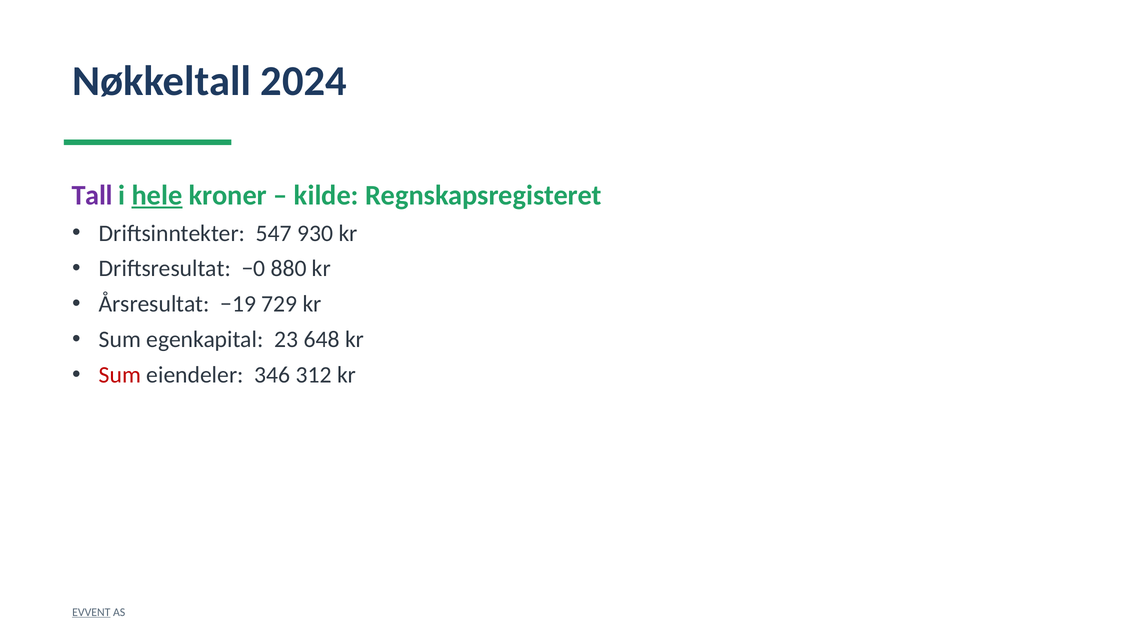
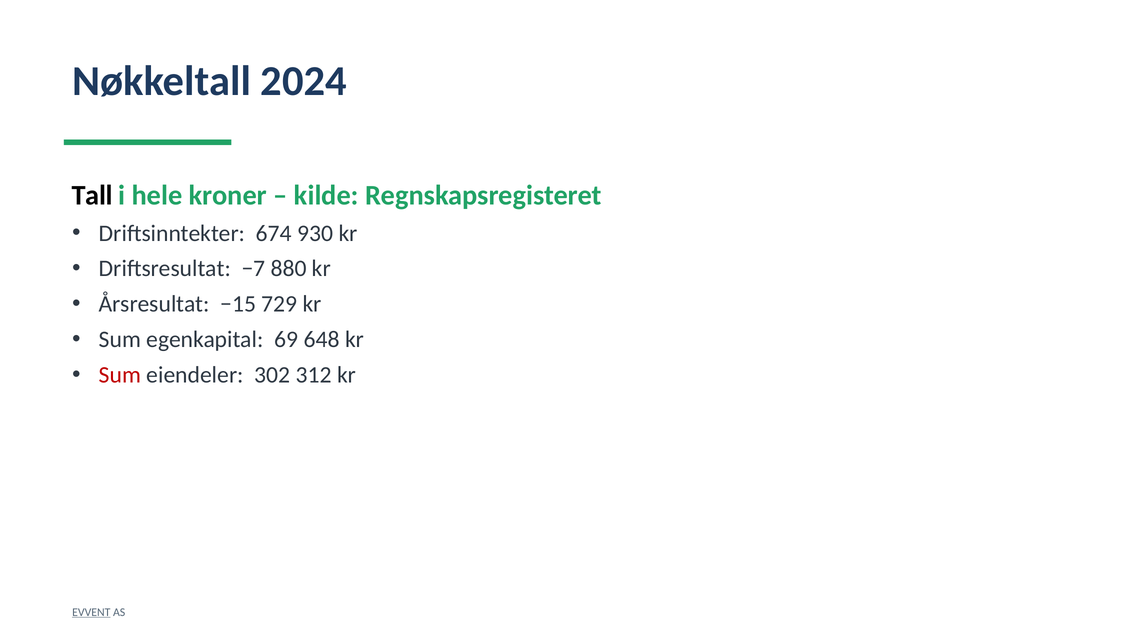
Tall colour: purple -> black (92, 195)
hele underline: present -> none (157, 195)
547: 547 -> 674 (274, 233)
−0: −0 -> −7 (253, 269)
−19: −19 -> −15 (238, 304)
23: 23 -> 69 (286, 340)
346: 346 -> 302 (272, 375)
